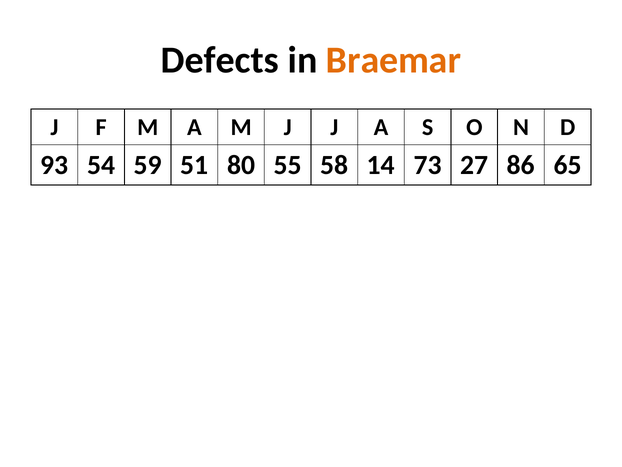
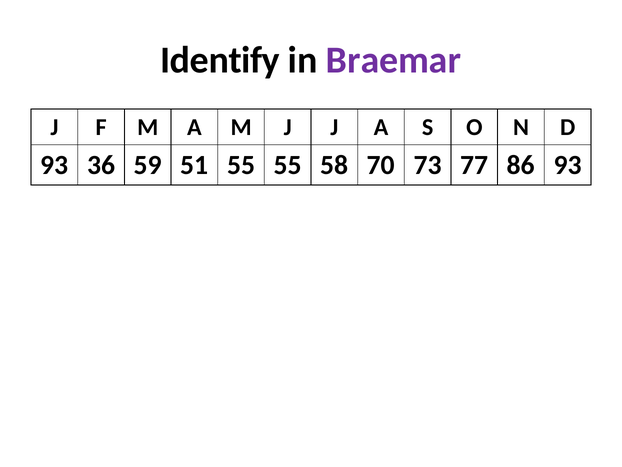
Defects: Defects -> Identify (220, 60)
Braemar colour: orange -> purple (394, 60)
54: 54 -> 36 (101, 165)
51 80: 80 -> 55 (241, 165)
14: 14 -> 70 (381, 165)
27: 27 -> 77 (474, 165)
86 65: 65 -> 93 (568, 165)
